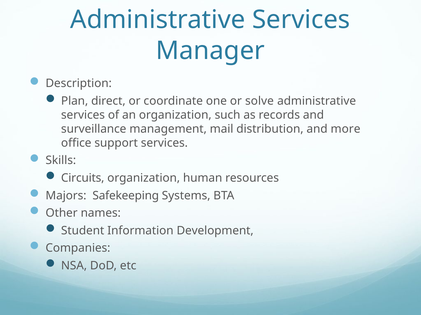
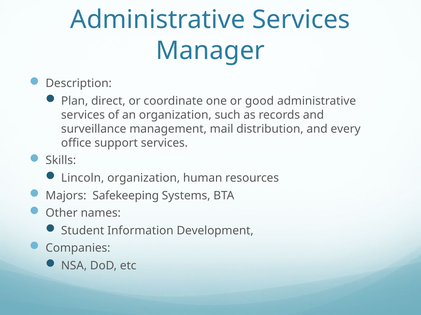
solve: solve -> good (259, 101)
more: more -> every (346, 129)
Circuits: Circuits -> Lincoln (83, 178)
